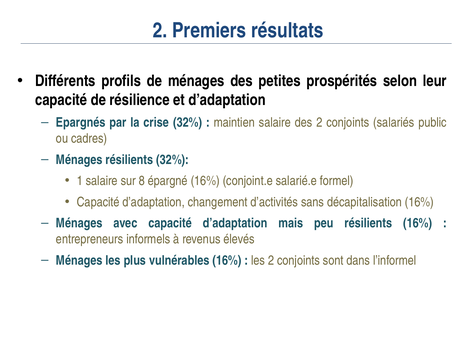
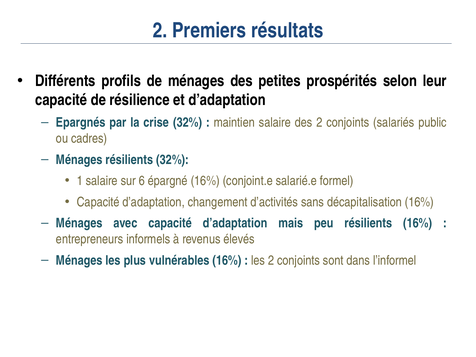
8: 8 -> 6 (142, 181)
